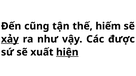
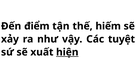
cũng: cũng -> điểm (37, 26)
xảy underline: present -> none (10, 39)
được: được -> tuyệt (122, 39)
